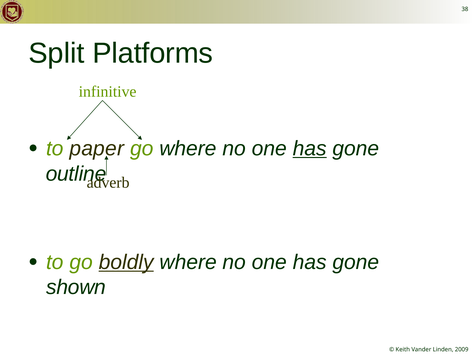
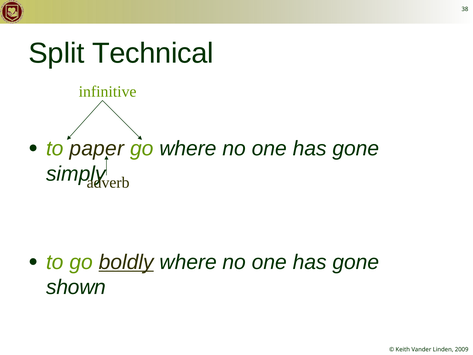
Platforms: Platforms -> Technical (153, 53)
has underline: present -> none (310, 148)
outline: outline -> simply (76, 174)
